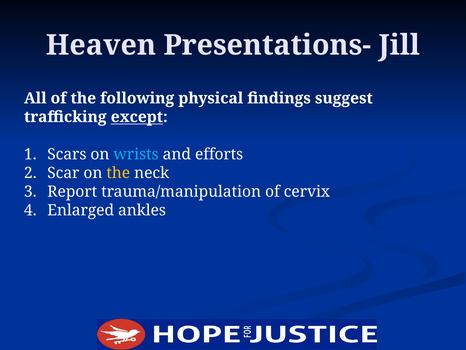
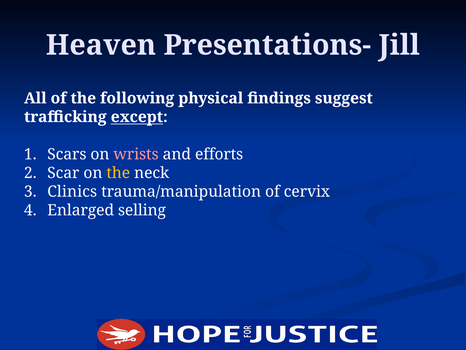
wrists colour: light blue -> pink (136, 154)
Report: Report -> Clinics (72, 191)
ankles: ankles -> selling (142, 210)
